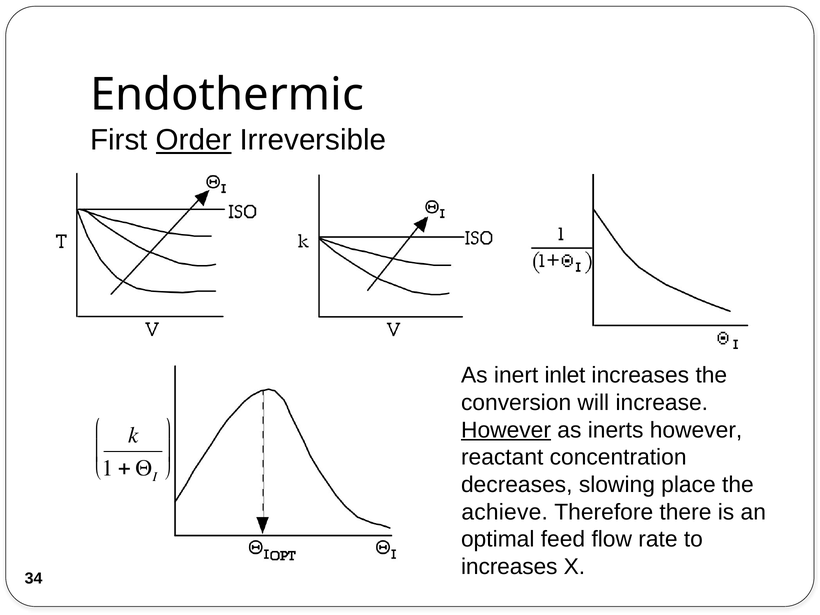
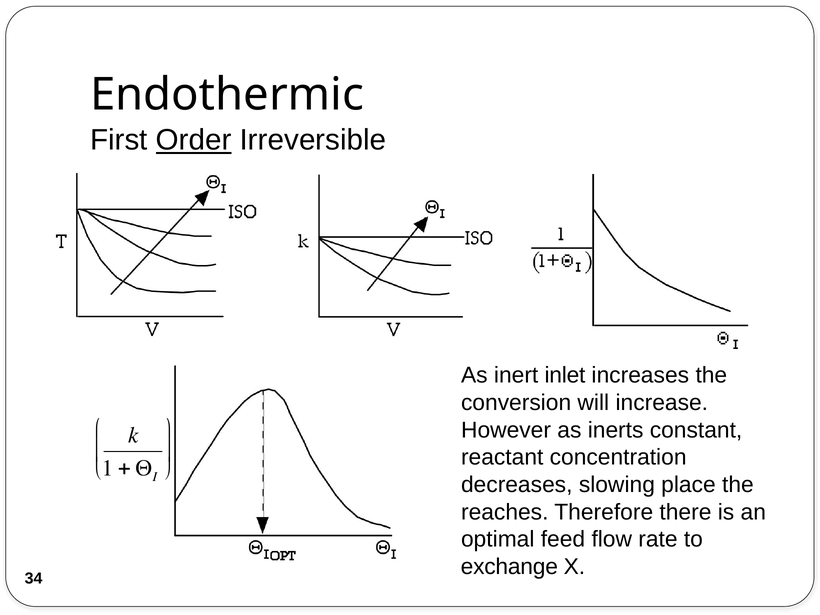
However underline: present -> none (506, 430)
inerts however: however -> constant (696, 430)
achieve: achieve -> reaches (505, 512)
increases: increases -> exchange (509, 567)
